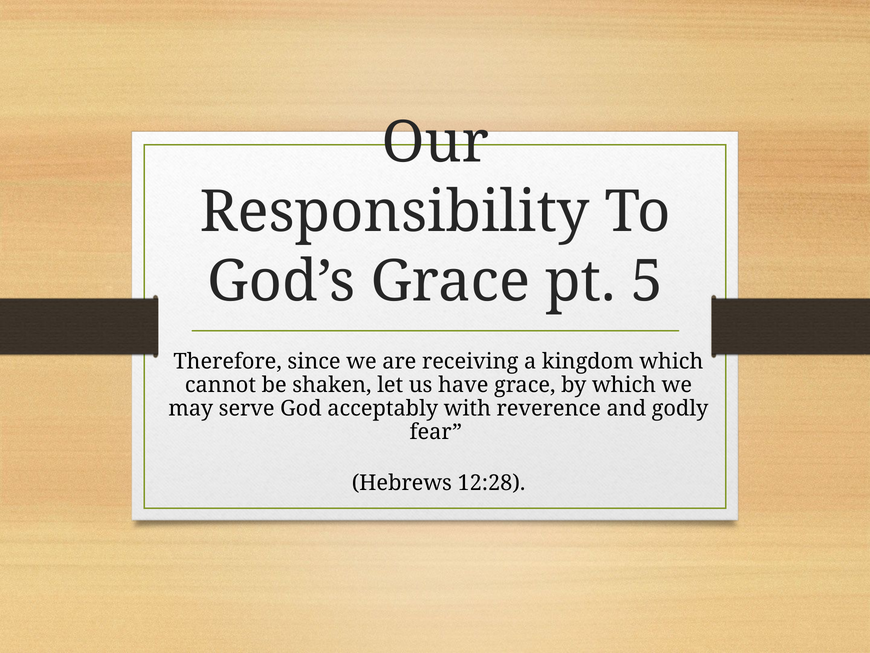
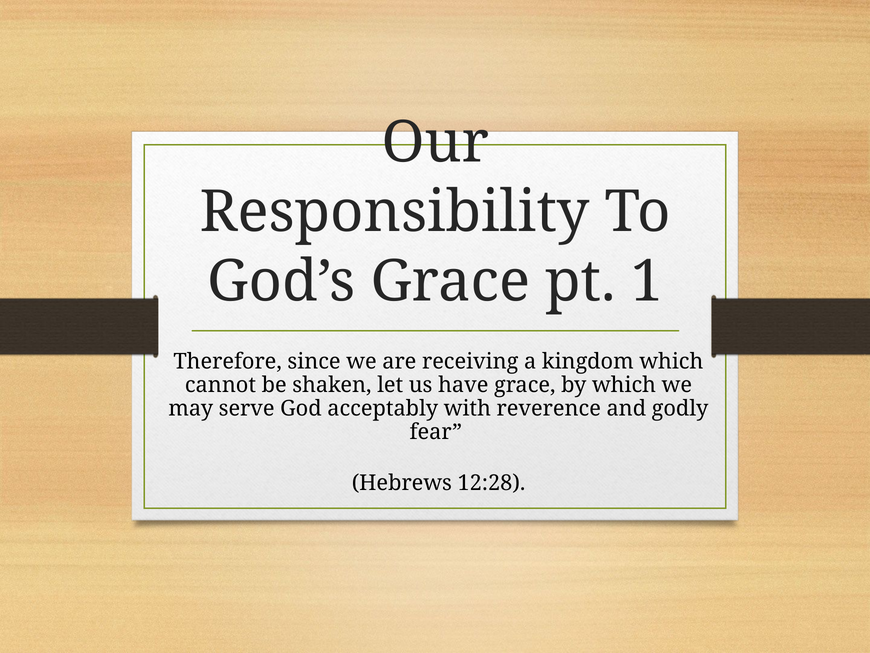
5: 5 -> 1 (647, 281)
